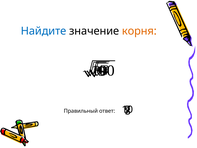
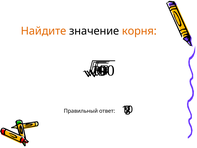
Найдите colour: blue -> orange (44, 31)
